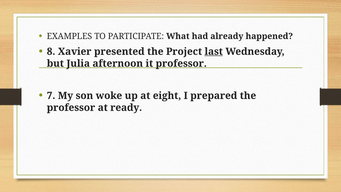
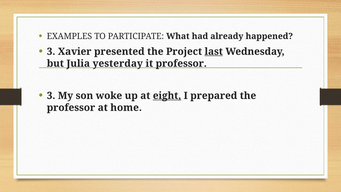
8: 8 -> 3 (51, 51)
afternoon: afternoon -> yesterday (118, 63)
7: 7 -> 3 (51, 96)
eight underline: none -> present (167, 96)
ready: ready -> home (126, 108)
